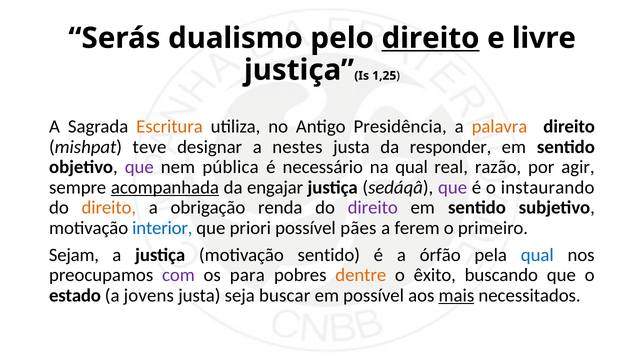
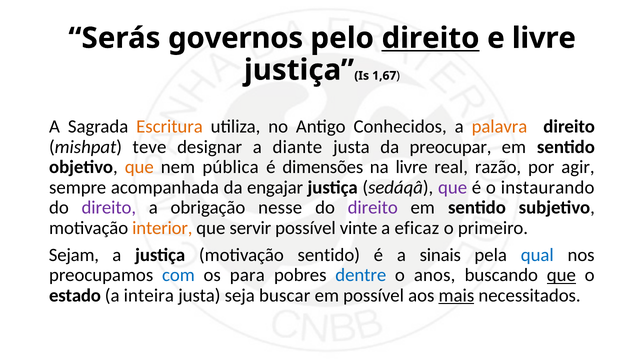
dualismo: dualismo -> governos (236, 38)
1,25: 1,25 -> 1,67 (384, 76)
Presidência: Presidência -> Conhecidos (400, 127)
nestes: nestes -> diante (297, 147)
responder: responder -> preocupar (451, 147)
que colour: purple -> orange (139, 167)
necessário: necessário -> dimensões (323, 167)
na qual: qual -> livre (412, 167)
acompanhada underline: present -> none (165, 188)
direito colour: orange -> purple (109, 208)
renda: renda -> nesse (280, 208)
interior colour: blue -> orange (162, 228)
priori: priori -> servir (250, 228)
pães: pães -> vinte (359, 228)
ferem: ferem -> eficaz (417, 228)
órfão: órfão -> sinais (440, 255)
com colour: purple -> blue (178, 275)
dentre colour: orange -> blue (361, 275)
êxito: êxito -> anos (435, 275)
que underline: none -> present (561, 275)
jovens: jovens -> inteira (149, 296)
